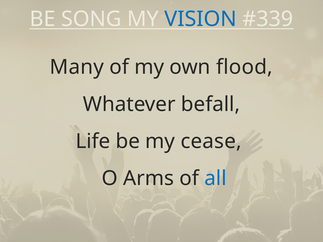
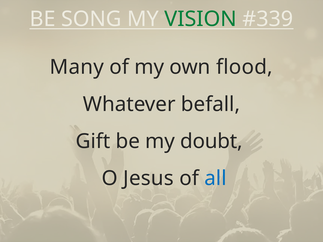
VISION colour: blue -> green (201, 19)
Life: Life -> Gift (93, 141)
cease: cease -> doubt (211, 141)
Arms: Arms -> Jesus (149, 179)
